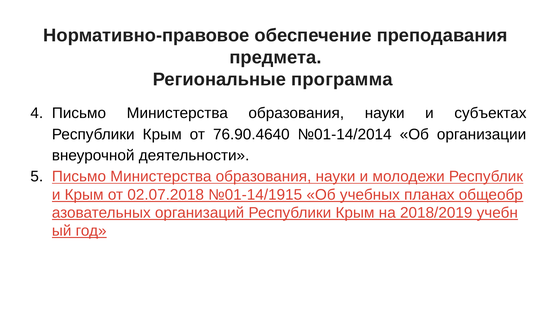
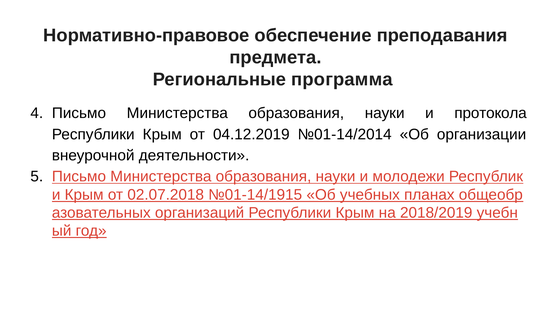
субъектах: субъектах -> протокола (491, 113)
76.90.4640: 76.90.4640 -> 04.12.2019 (251, 134)
